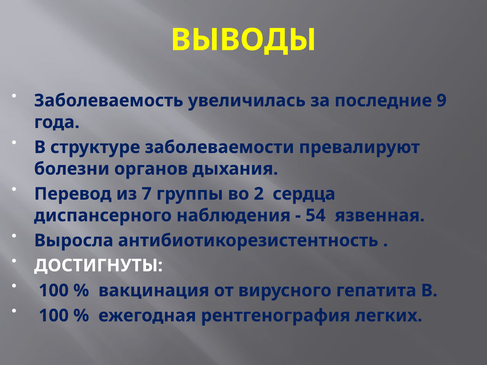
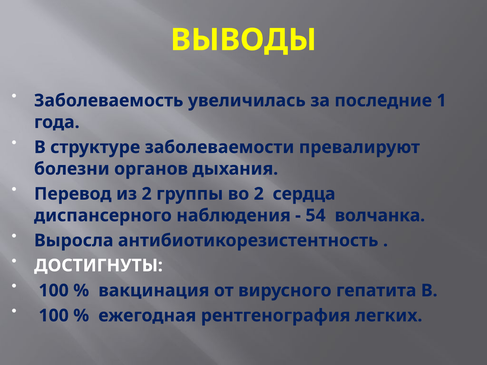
9: 9 -> 1 (442, 101)
из 7: 7 -> 2 (147, 194)
язвенная: язвенная -> волчанка (380, 216)
